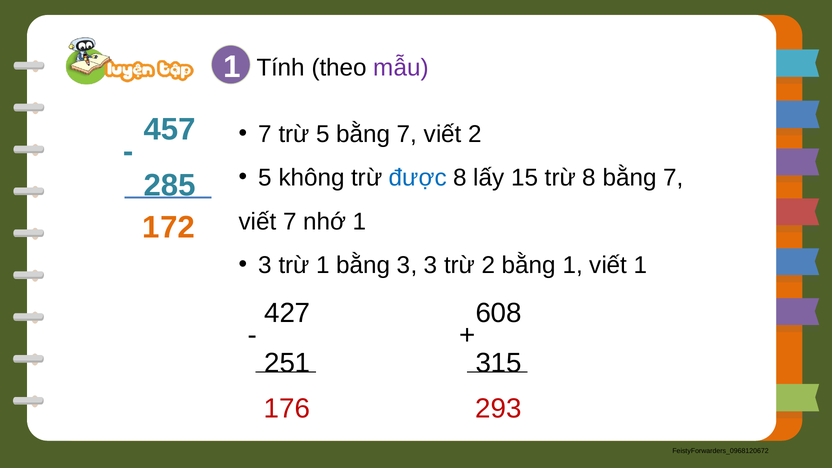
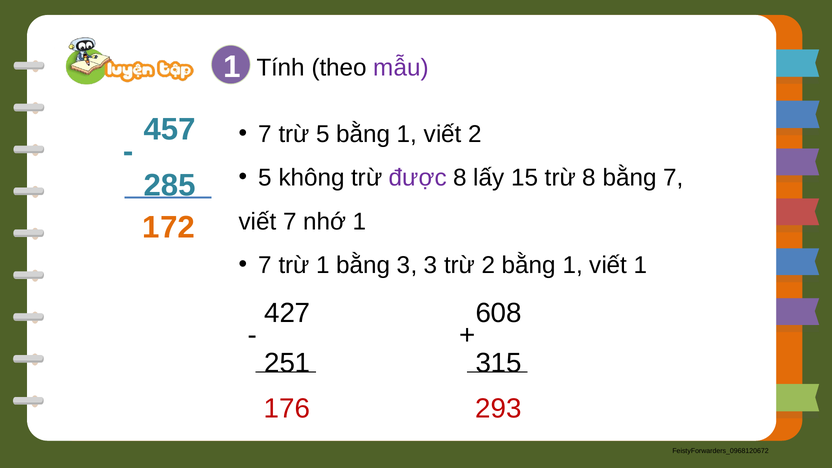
5 bằng 7: 7 -> 1 (407, 134)
được colour: blue -> purple (418, 178)
3: 3 -> 7 (265, 265)
